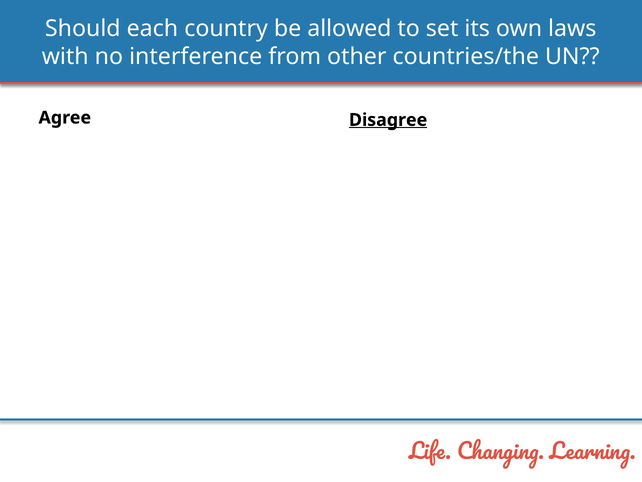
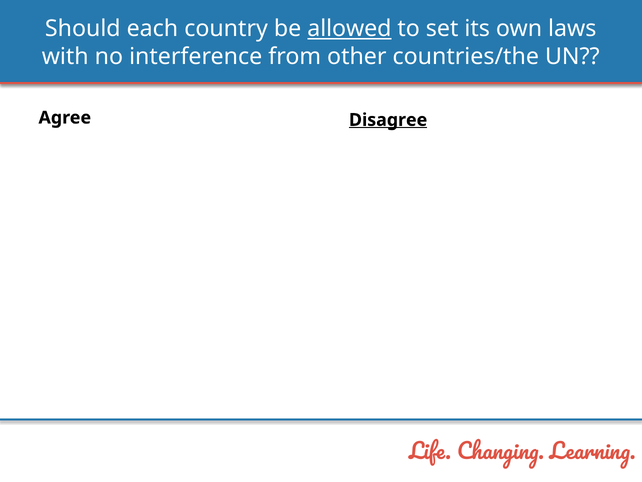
allowed underline: none -> present (349, 29)
